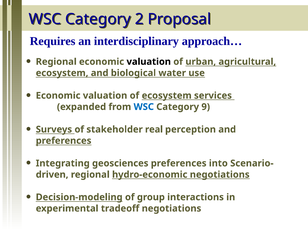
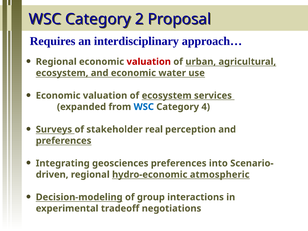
valuation colour: black -> red (149, 62)
and biological: biological -> economic (133, 73)
9: 9 -> 4 (206, 107)
hydro-economic negotiations: negotiations -> atmospheric (220, 175)
